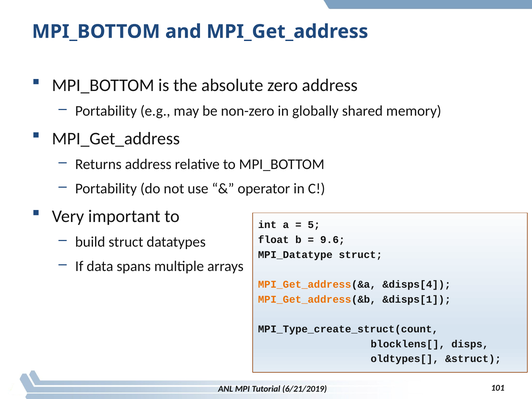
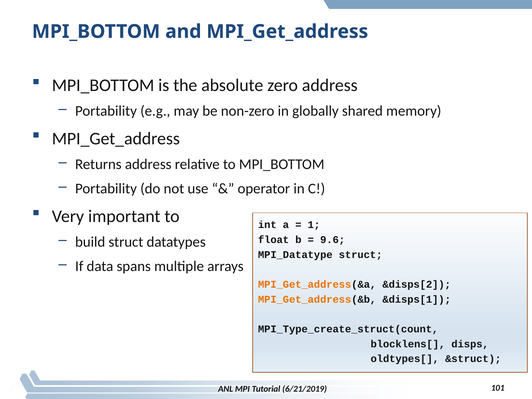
5: 5 -> 1 (314, 225)
&disps[4: &disps[4 -> &disps[2 (417, 284)
